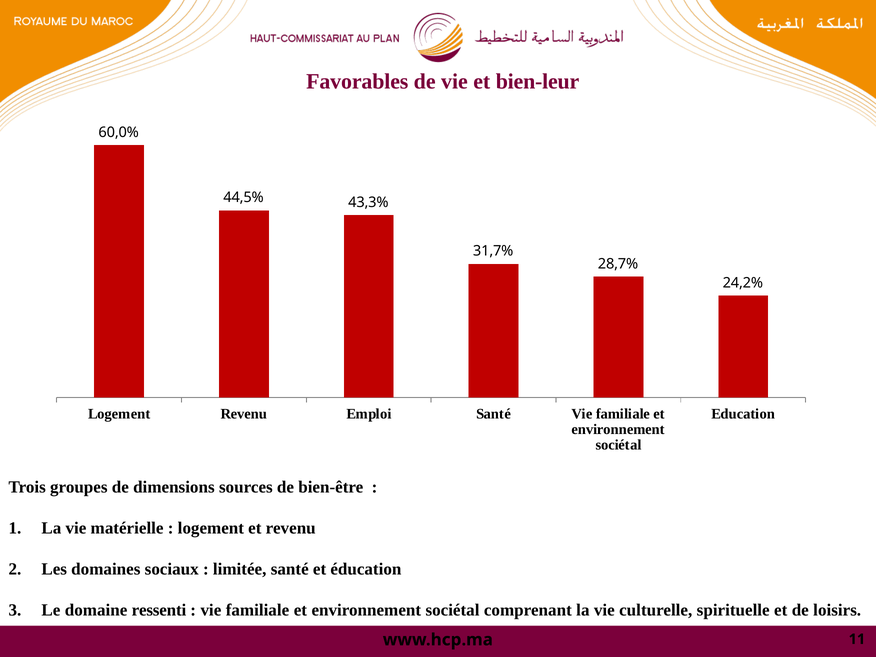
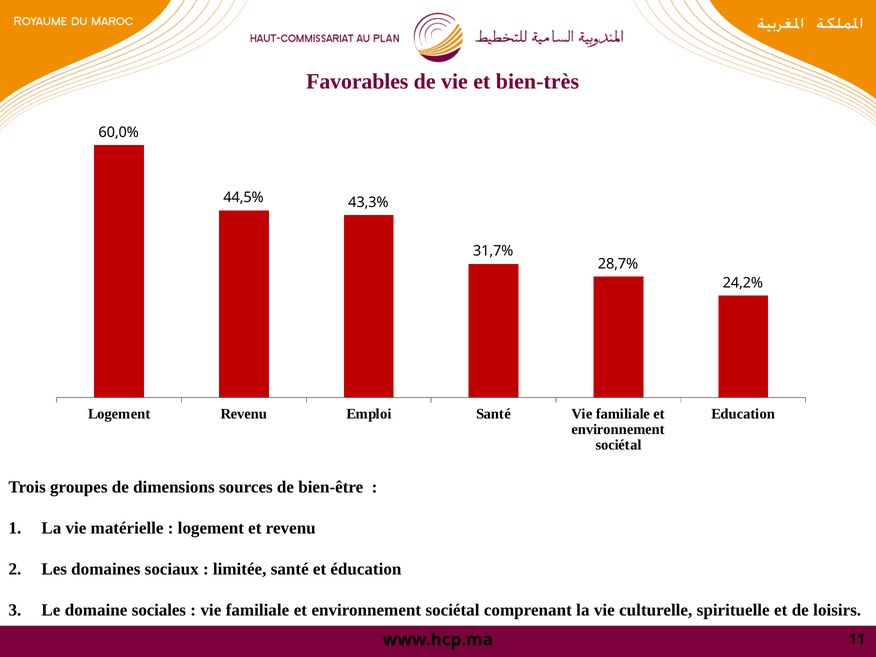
bien-leur: bien-leur -> bien-très (537, 82)
ressenti: ressenti -> sociales (159, 610)
